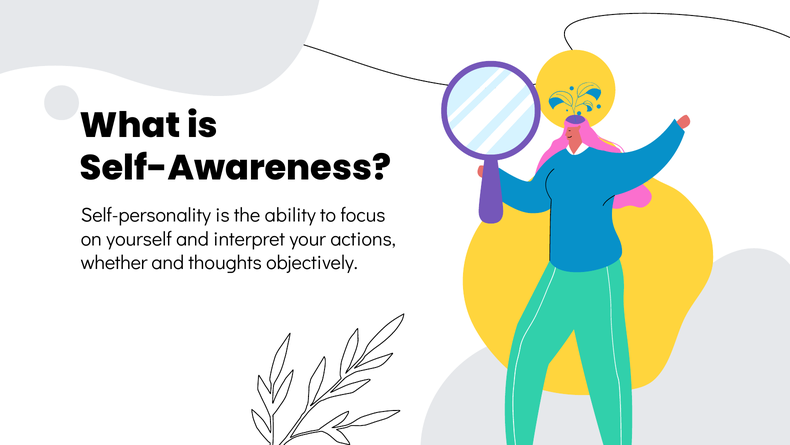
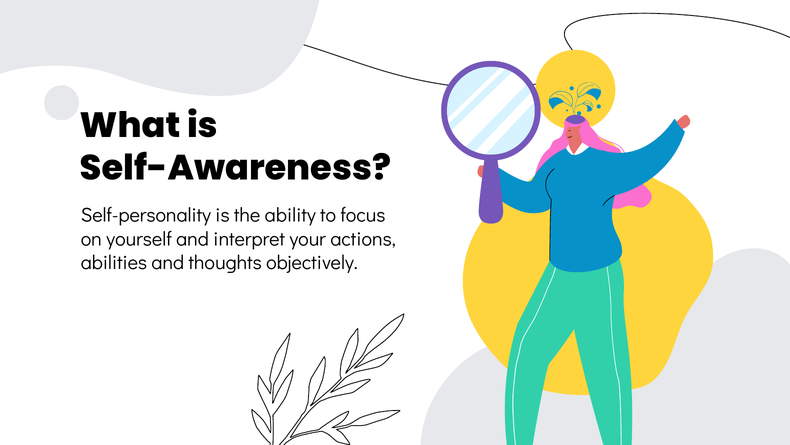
whether: whether -> abilities (114, 262)
